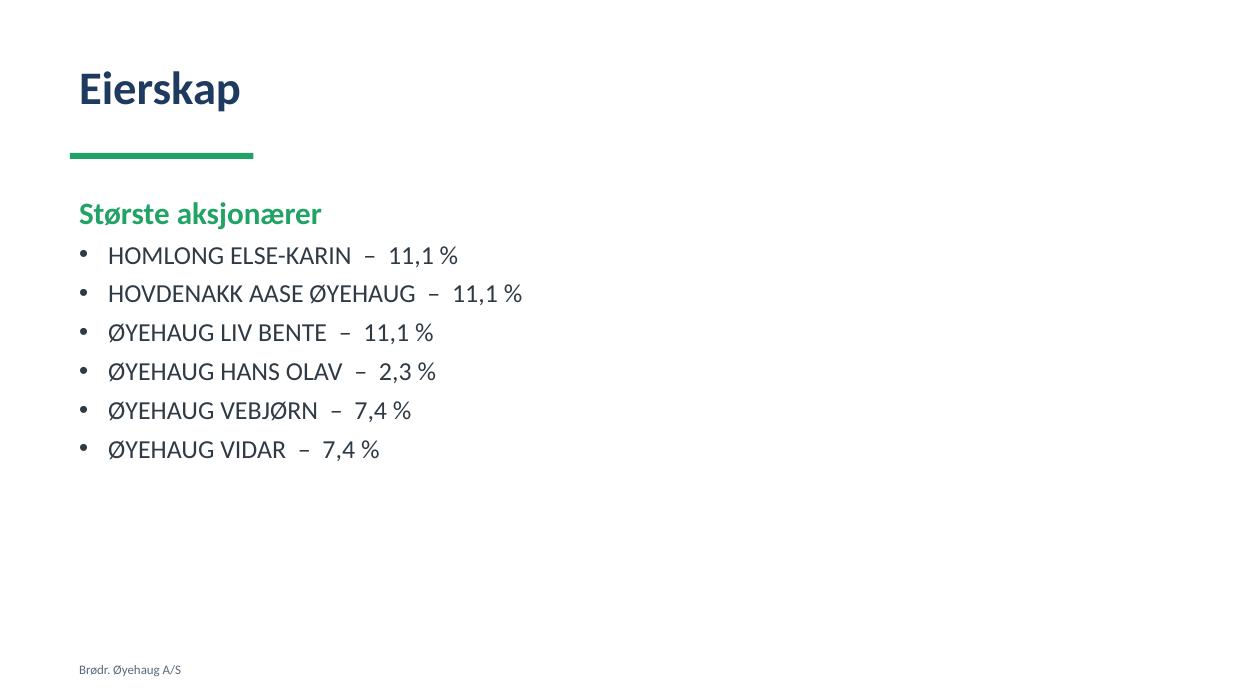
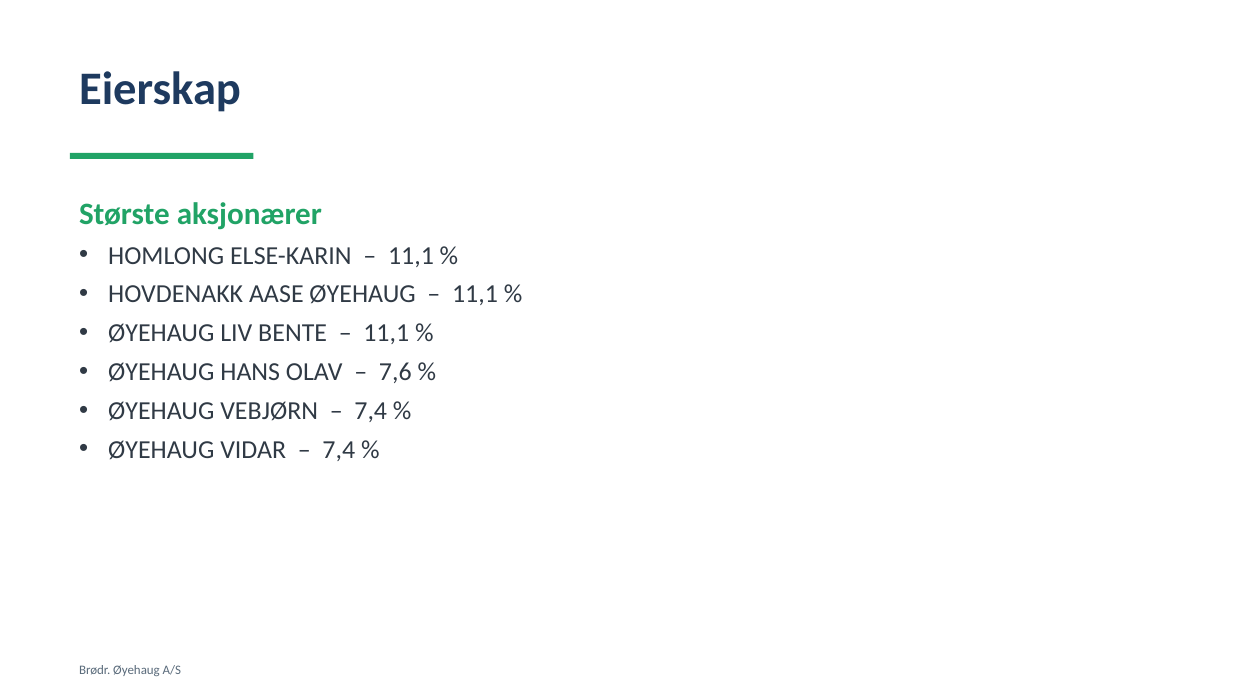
2,3: 2,3 -> 7,6 (395, 372)
